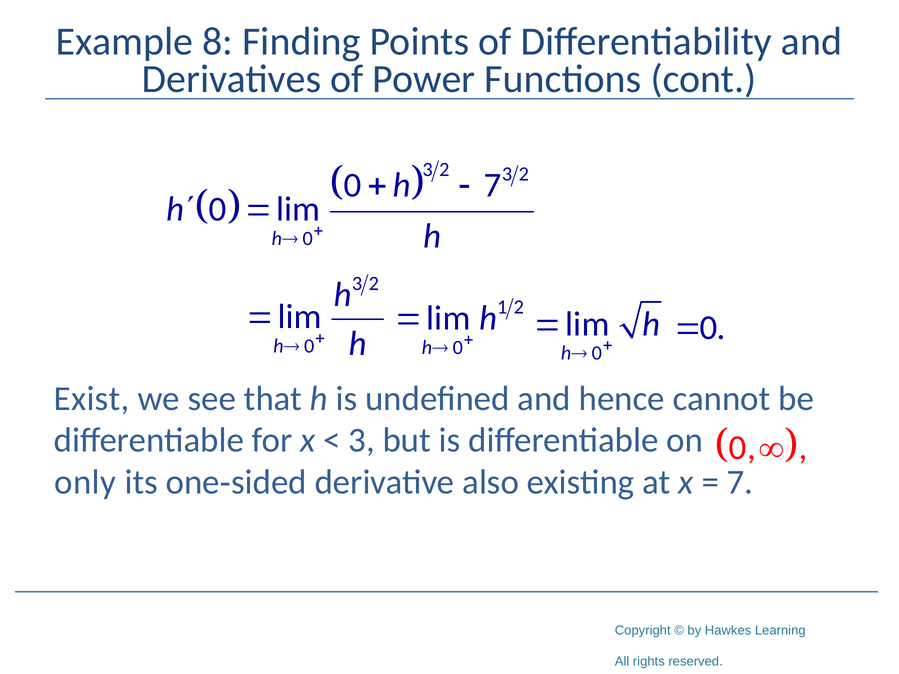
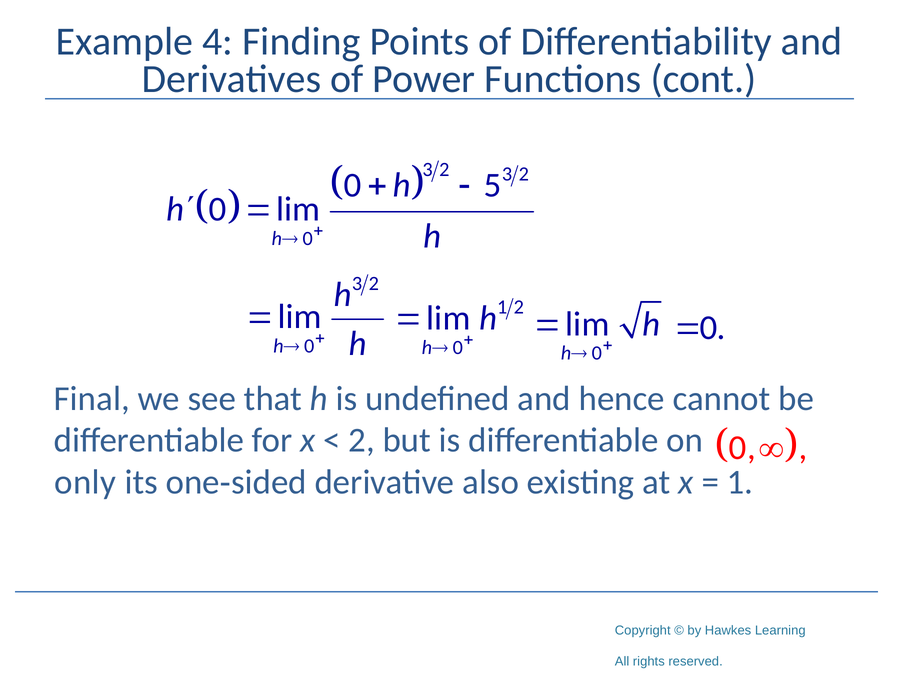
8: 8 -> 4 (218, 42)
0 7: 7 -> 5 (493, 185)
Exist: Exist -> Final (92, 399)
3: 3 -> 2 (362, 441)
7: 7 -> 1 (740, 483)
